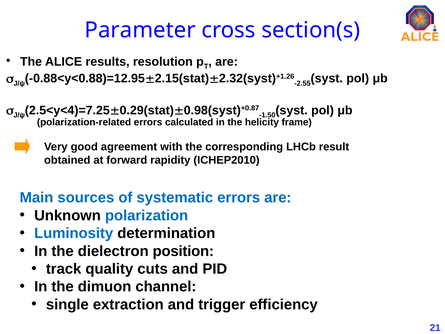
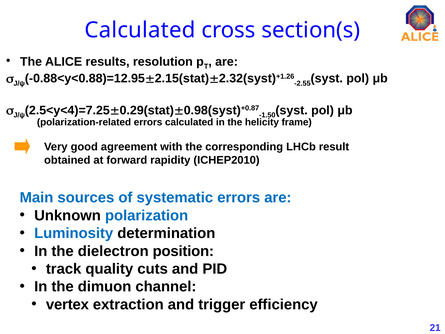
Parameter: Parameter -> Calculated (140, 30)
single: single -> vertex (67, 304)
